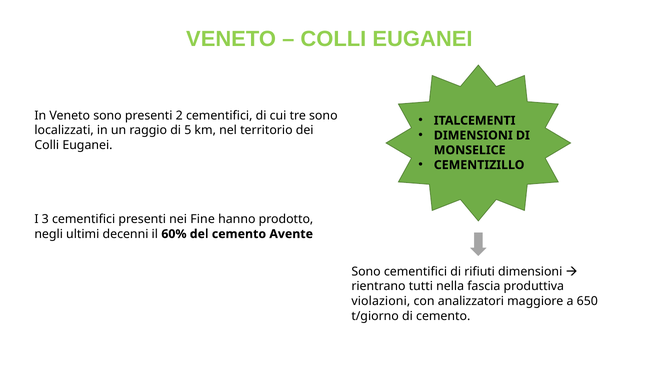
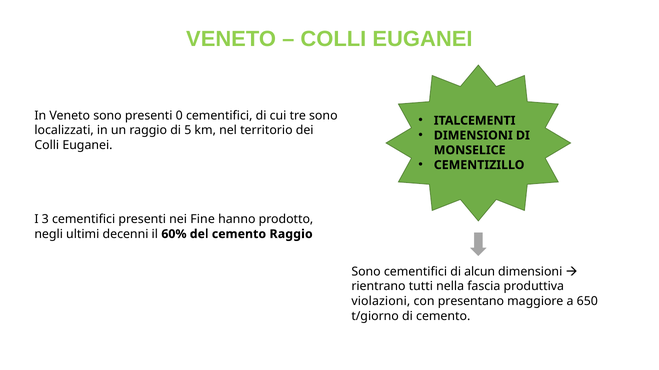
2: 2 -> 0 (179, 116)
cemento Avente: Avente -> Raggio (291, 234)
rifiuti: rifiuti -> alcun (480, 272)
analizzatori: analizzatori -> presentano (471, 302)
